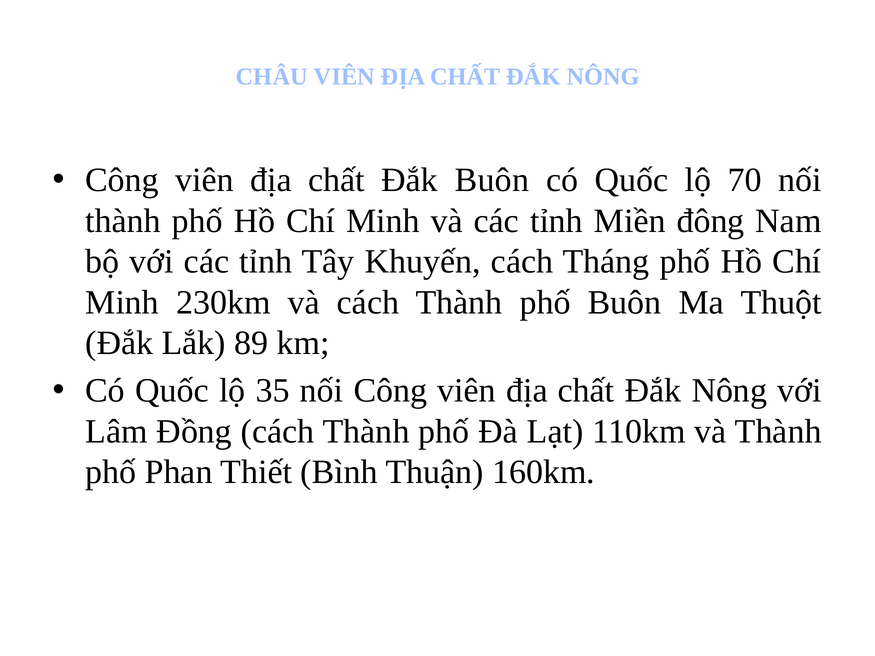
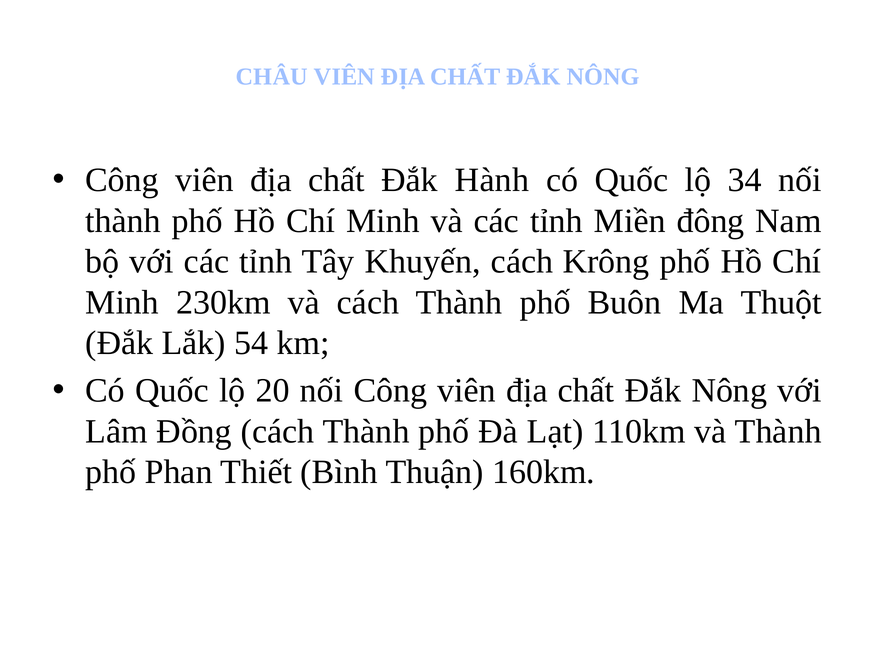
Đắk Buôn: Buôn -> Hành (492, 180)
70: 70 -> 34 (745, 180)
Tháng: Tháng -> Krông (606, 262)
89: 89 -> 54 (251, 343)
35: 35 -> 20 (273, 391)
